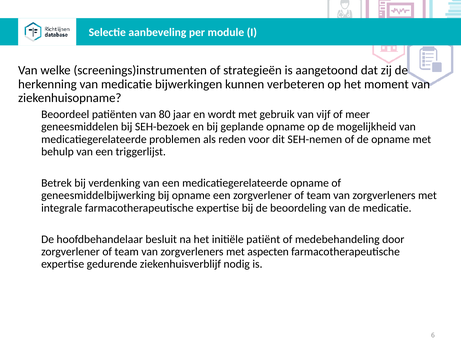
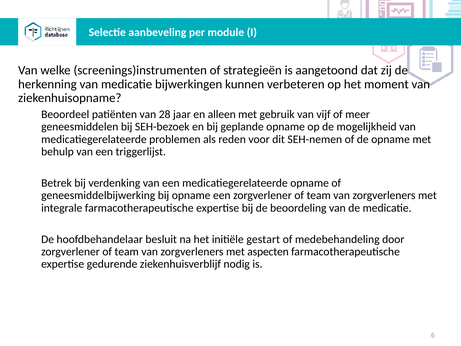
80: 80 -> 28 (165, 114)
wordt: wordt -> alleen (222, 114)
patiënt: patiënt -> gestart (263, 239)
